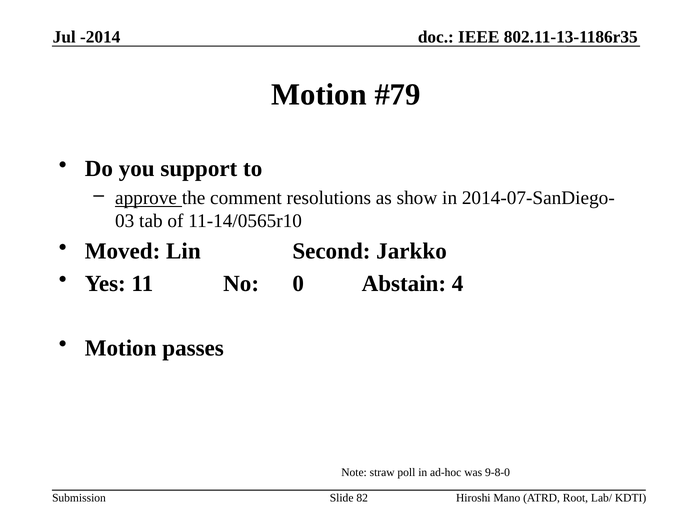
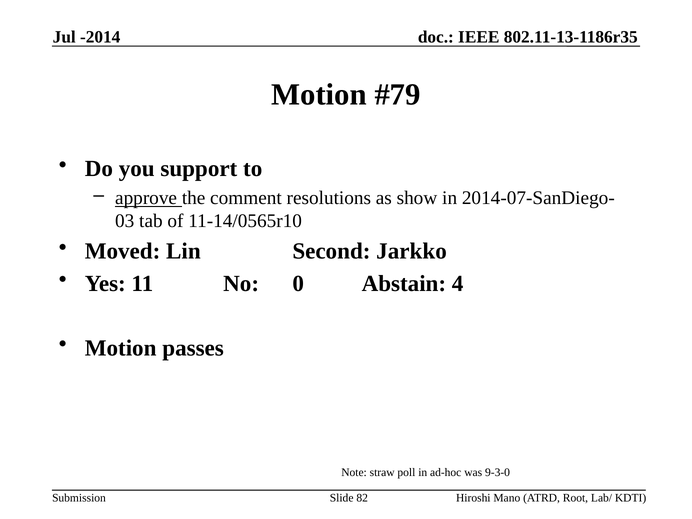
9-8-0: 9-8-0 -> 9-3-0 (498, 472)
